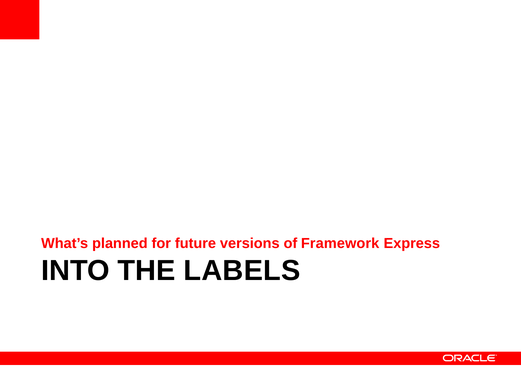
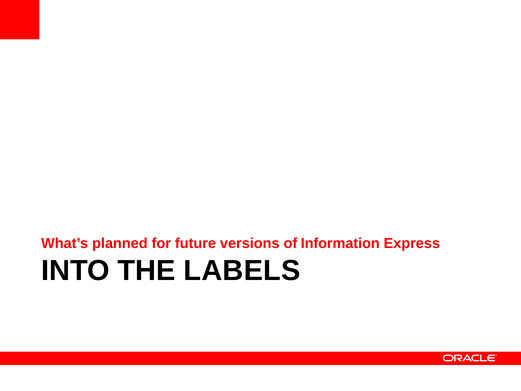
Framework: Framework -> Information (340, 243)
